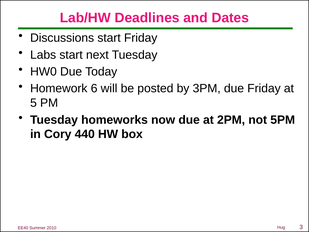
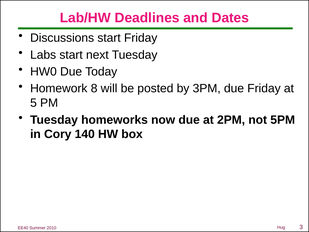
6: 6 -> 8 (94, 88)
440: 440 -> 140 (85, 134)
